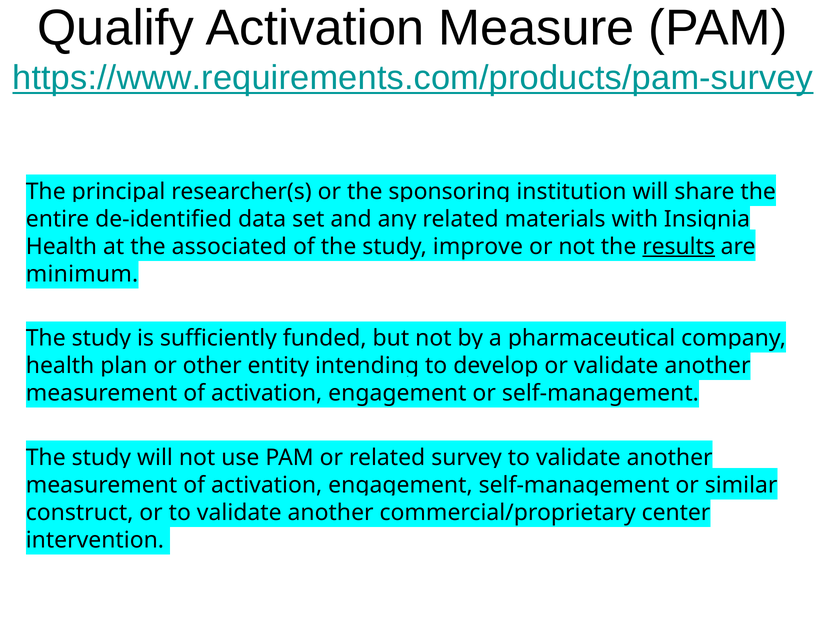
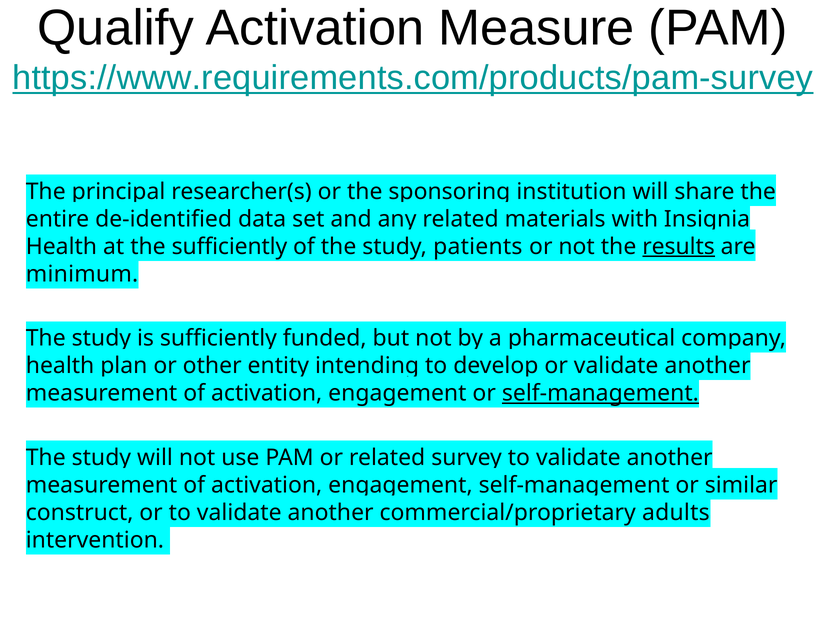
the associated: associated -> sufficiently (229, 247)
improve: improve -> patients (478, 247)
self-management underline: none -> present (600, 394)
center: center -> adults (676, 513)
